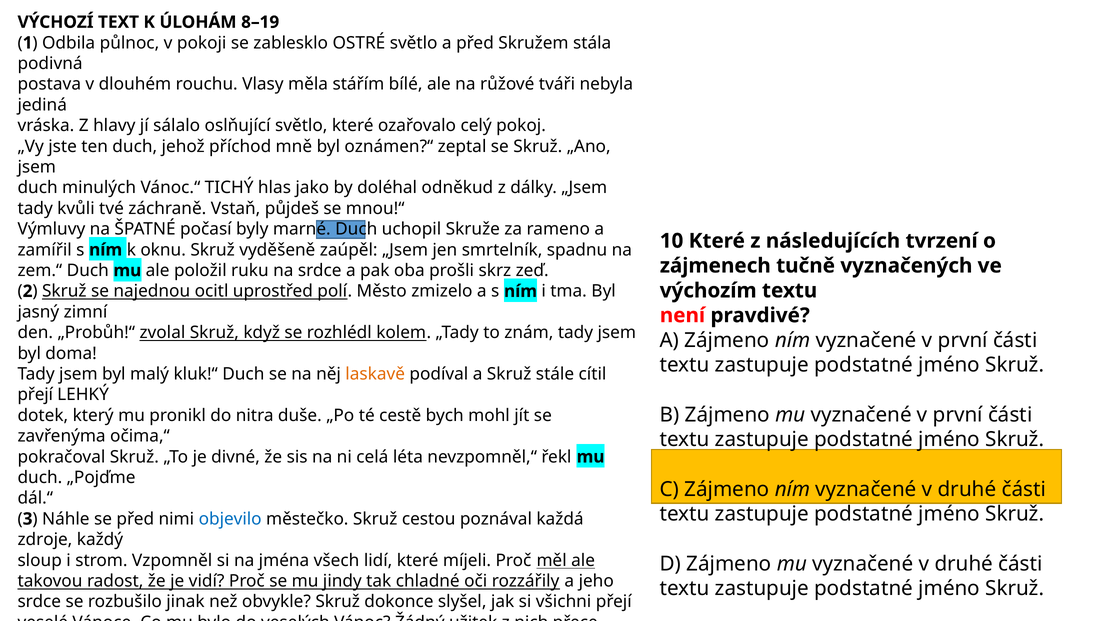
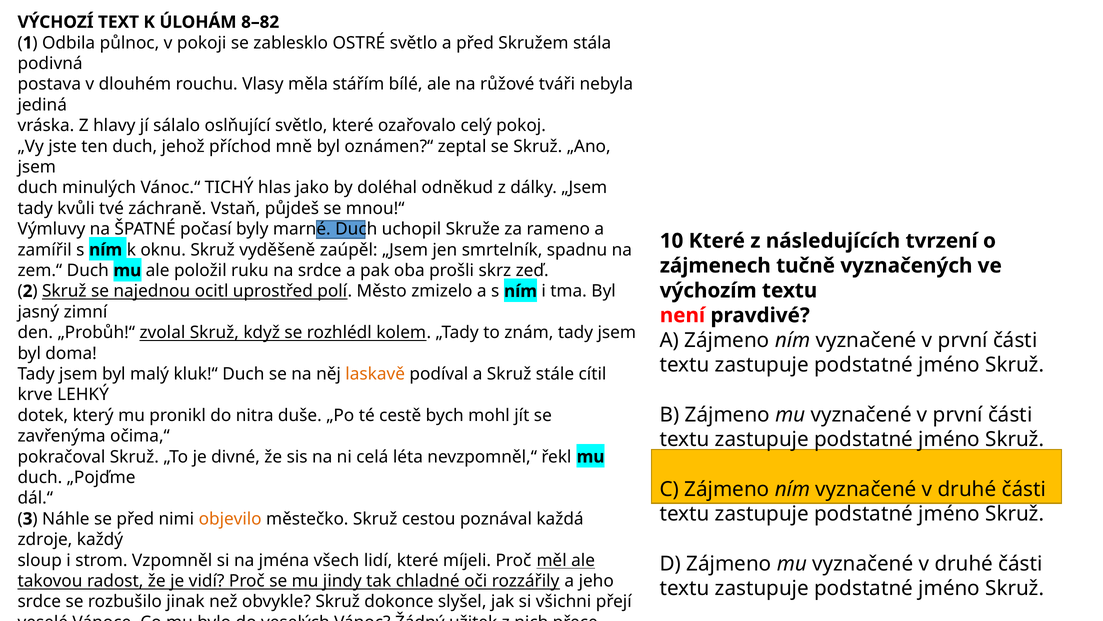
8–19: 8–19 -> 8–82 (260, 22)
přejí: přejí -> krve (35, 394)
objevilo colour: blue -> orange (230, 518)
